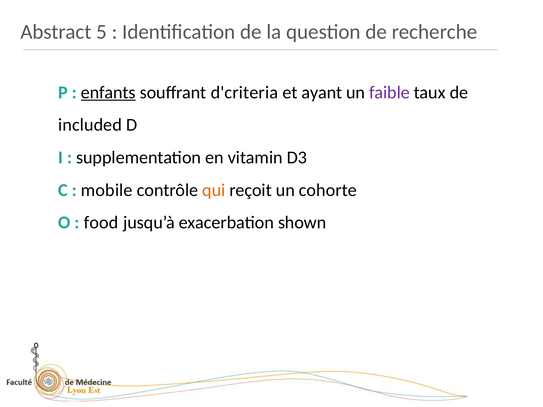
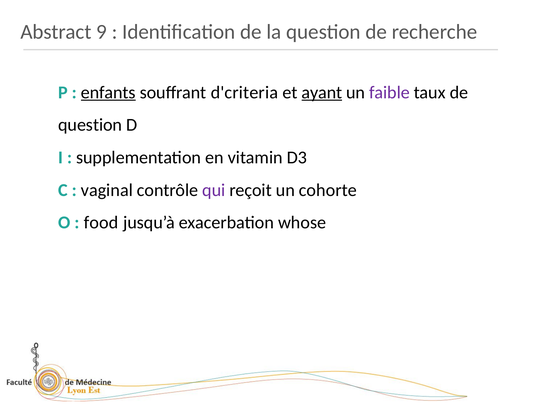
5: 5 -> 9 (102, 32)
ayant underline: none -> present (322, 92)
included: included -> question (90, 125)
mobile: mobile -> vaginal (107, 190)
qui colour: orange -> purple (214, 190)
shown: shown -> whose (302, 223)
